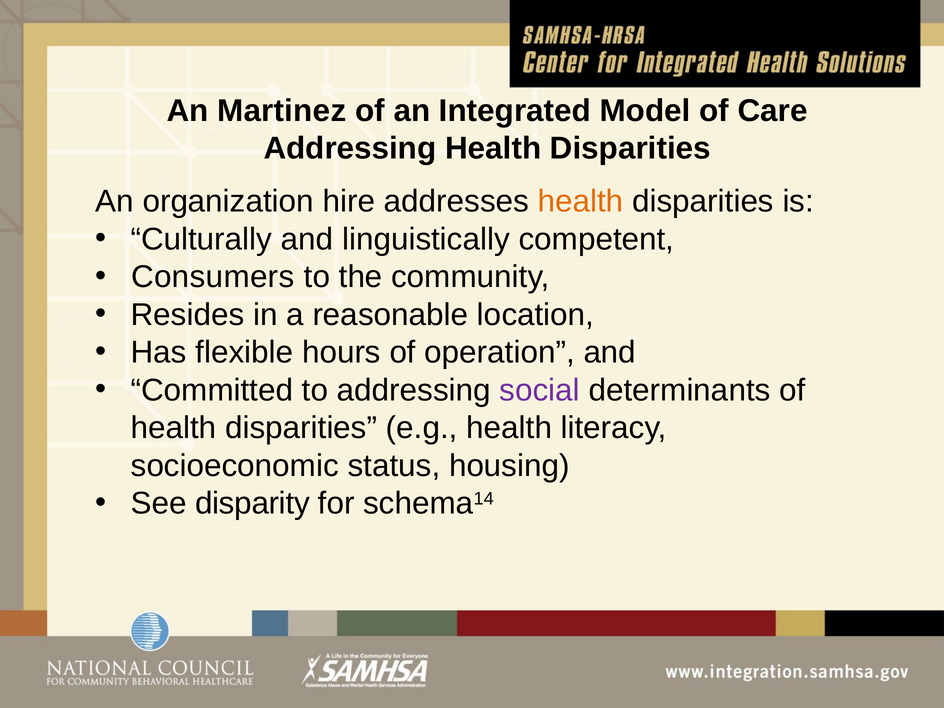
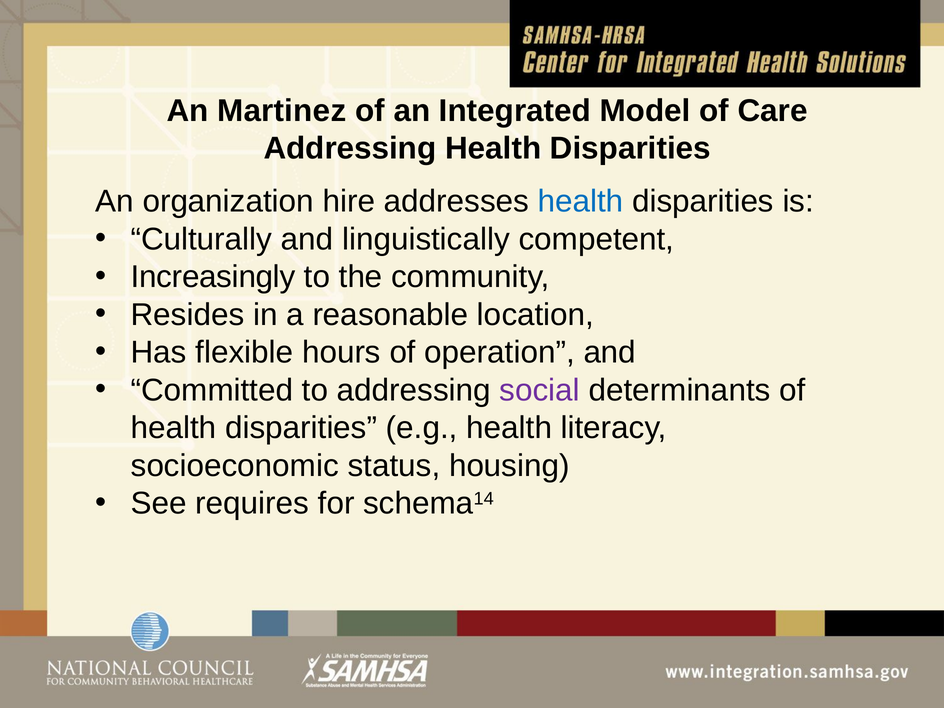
health colour: orange -> blue (581, 202)
Consumers: Consumers -> Increasingly (213, 277)
disparity: disparity -> requires (252, 504)
